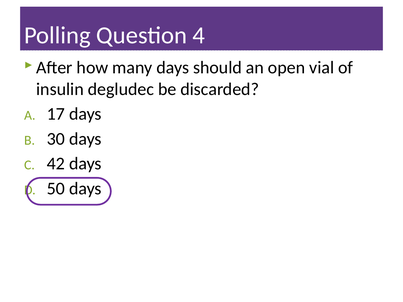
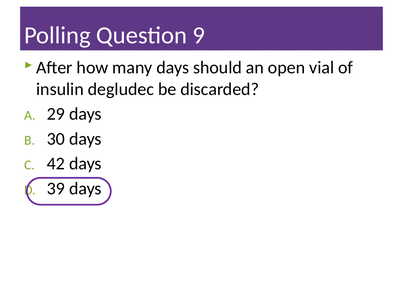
4: 4 -> 9 (199, 35)
17: 17 -> 29 (56, 114)
50: 50 -> 39 (56, 189)
